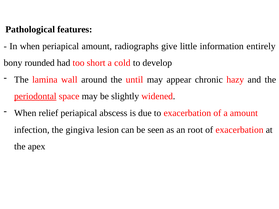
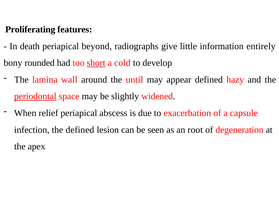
Pathological: Pathological -> Proliferating (30, 29)
In when: when -> death (30, 46)
periapical amount: amount -> beyond (97, 46)
short underline: none -> present (96, 63)
appear chronic: chronic -> defined (209, 80)
a amount: amount -> capsule (244, 113)
the gingiva: gingiva -> defined (80, 130)
of exacerbation: exacerbation -> degeneration (240, 130)
